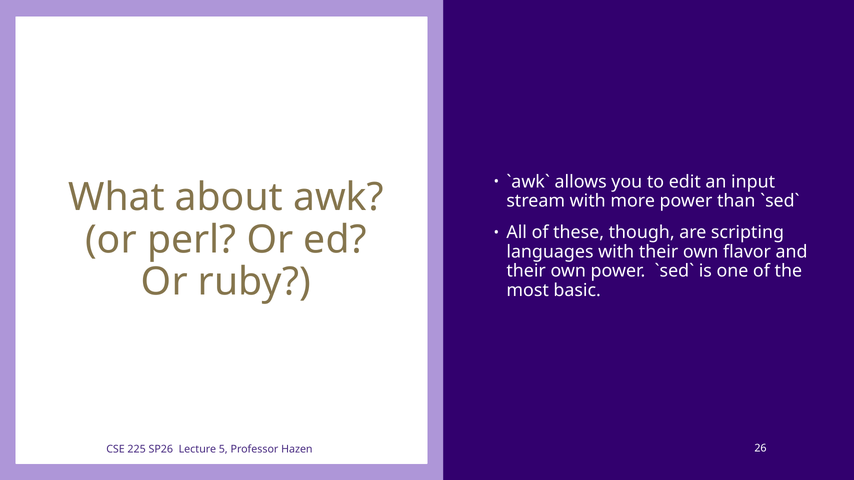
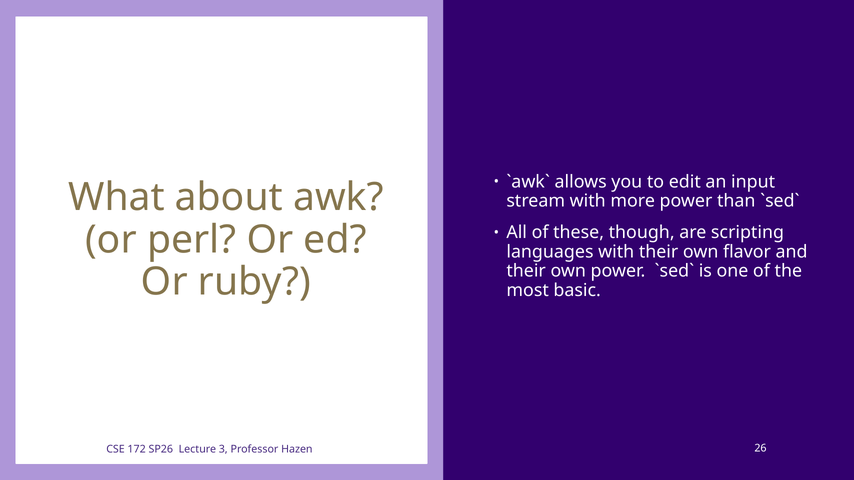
225: 225 -> 172 (137, 449)
5: 5 -> 3 (223, 449)
